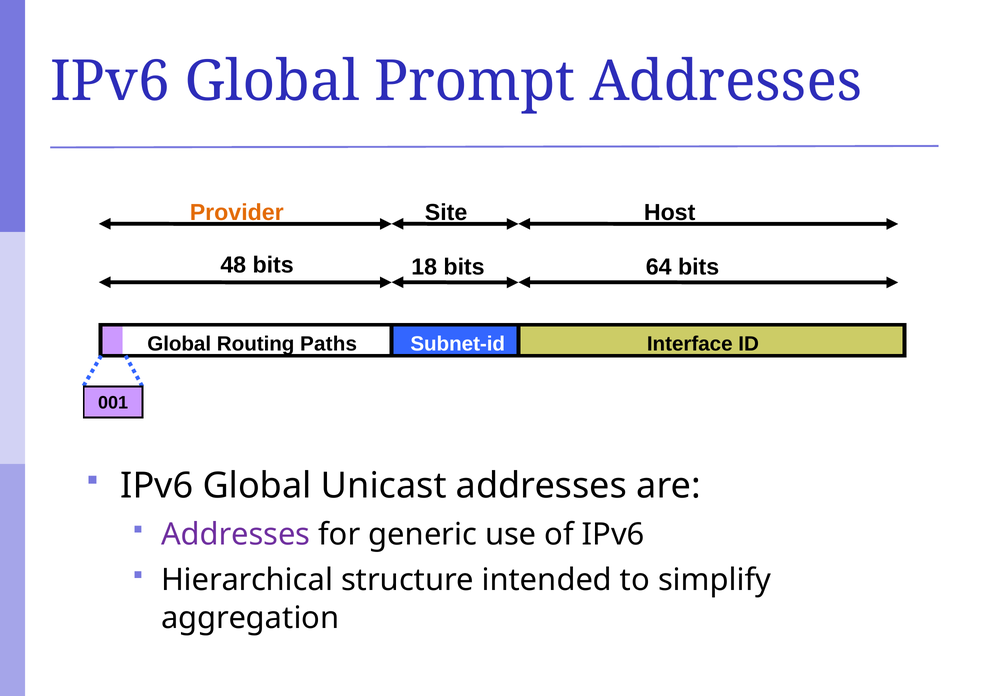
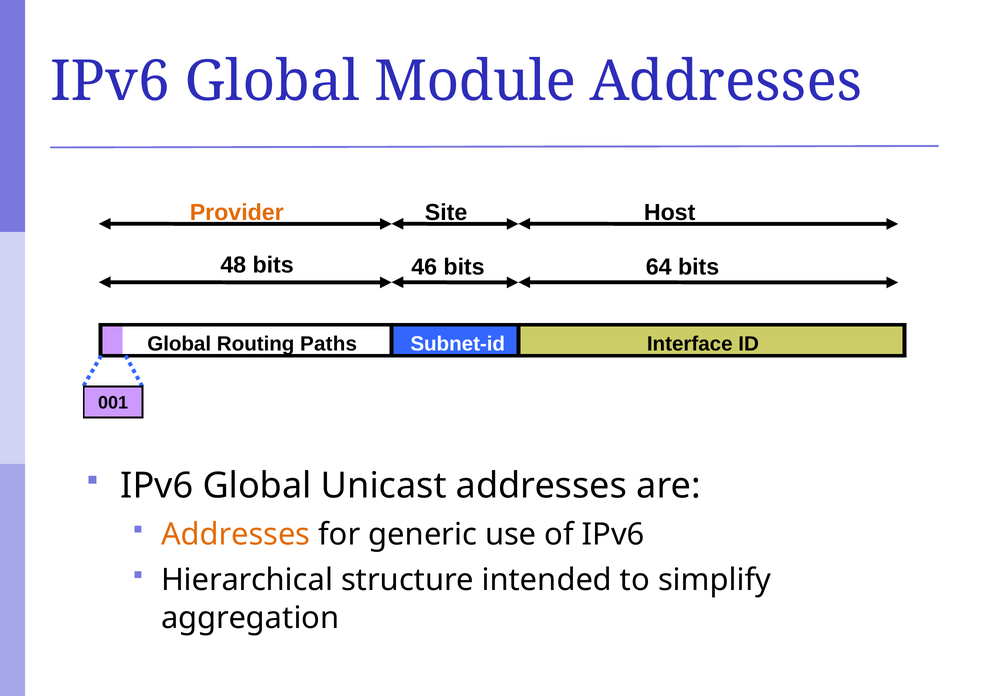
Prompt: Prompt -> Module (475, 81)
18: 18 -> 46 (424, 267)
Addresses colour: purple -> orange (236, 534)
